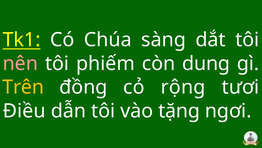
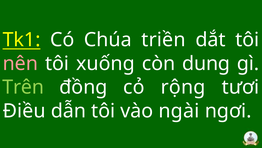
sàng: sàng -> triền (163, 40)
phiếm: phiếm -> xuống (105, 63)
Trên colour: yellow -> light green (23, 87)
tặng: tặng -> ngài (179, 110)
